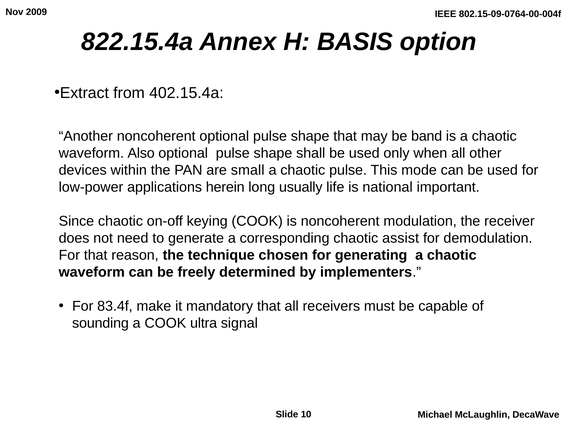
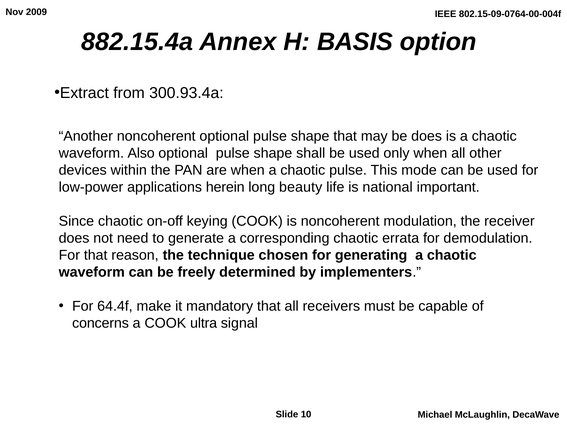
822.15.4a: 822.15.4a -> 882.15.4a (137, 42)
402.15.4a: 402.15.4a -> 300.93.4a (186, 93)
be band: band -> does (427, 136)
are small: small -> when (248, 170)
usually: usually -> beauty (301, 187)
assist: assist -> errata (401, 238)
83.4f: 83.4f -> 64.4f (115, 306)
sounding: sounding -> concerns (100, 323)
